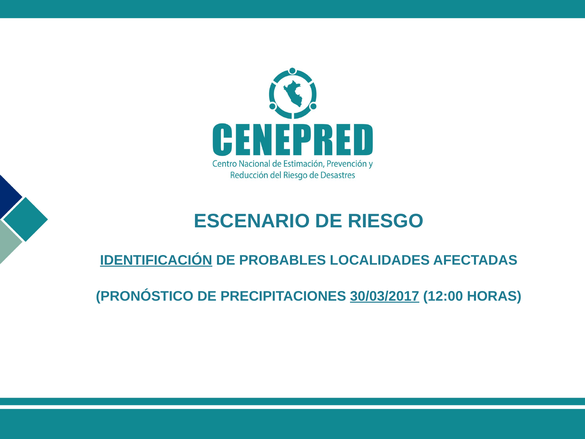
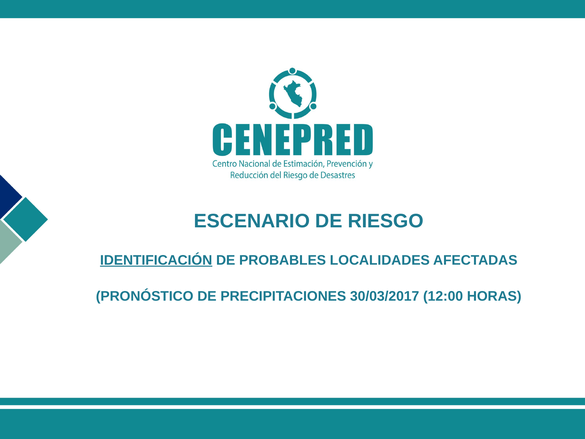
30/03/2017 underline: present -> none (385, 296)
